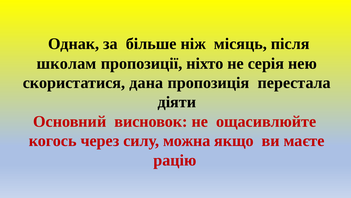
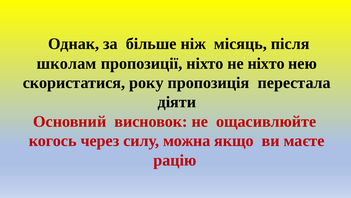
не серія: серія -> ніхто (266, 63)
дана: дана -> року (146, 83)
